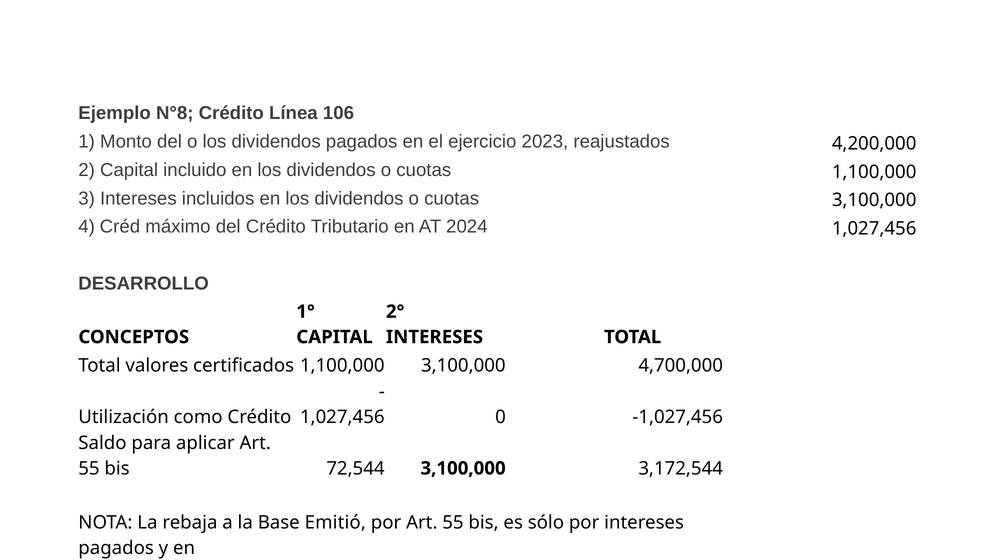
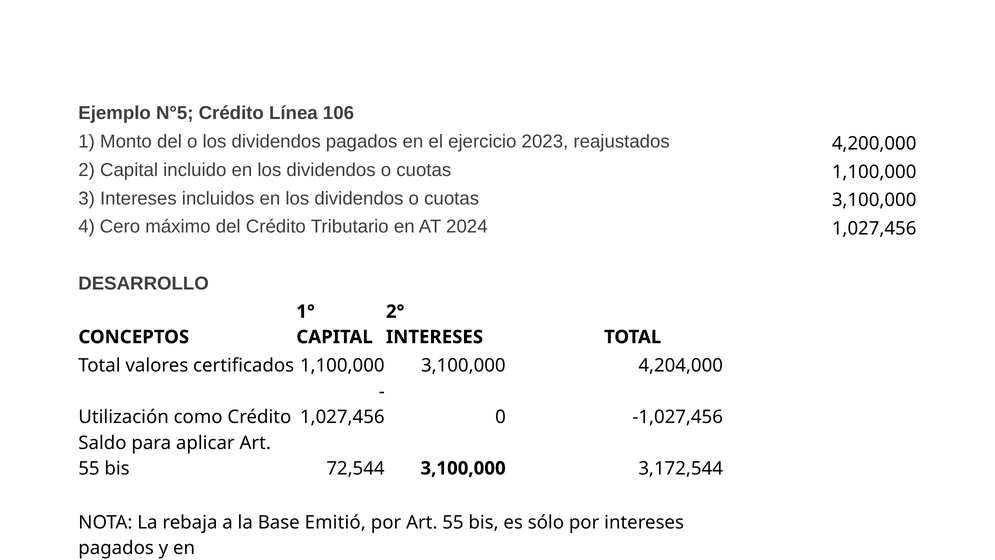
N°8: N°8 -> N°5 (175, 113)
Créd: Créd -> Cero (120, 227)
4,700,000: 4,700,000 -> 4,204,000 (681, 365)
